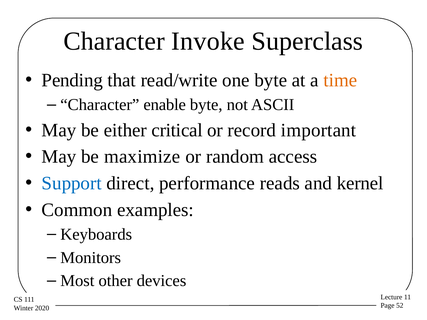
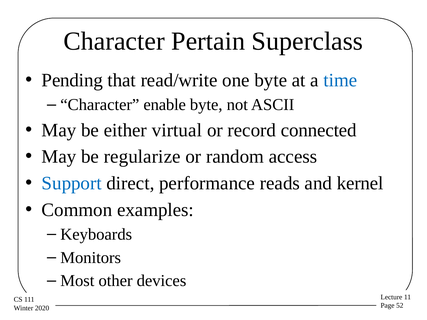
Invoke: Invoke -> Pertain (208, 41)
time colour: orange -> blue (340, 80)
critical: critical -> virtual (177, 130)
important: important -> connected (319, 130)
maximize: maximize -> regularize (142, 157)
